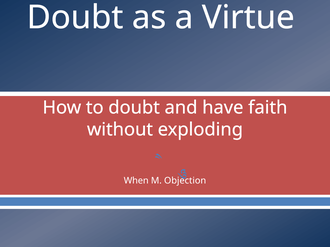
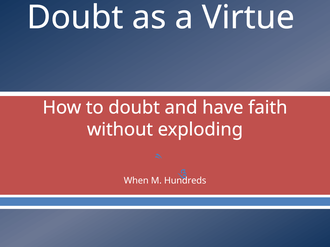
Objection: Objection -> Hundreds (185, 181)
